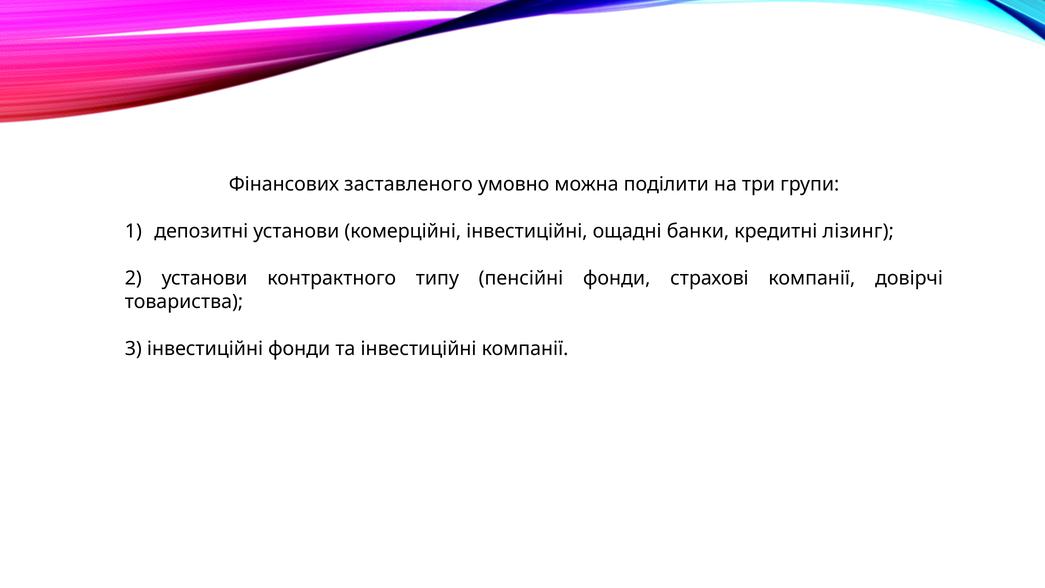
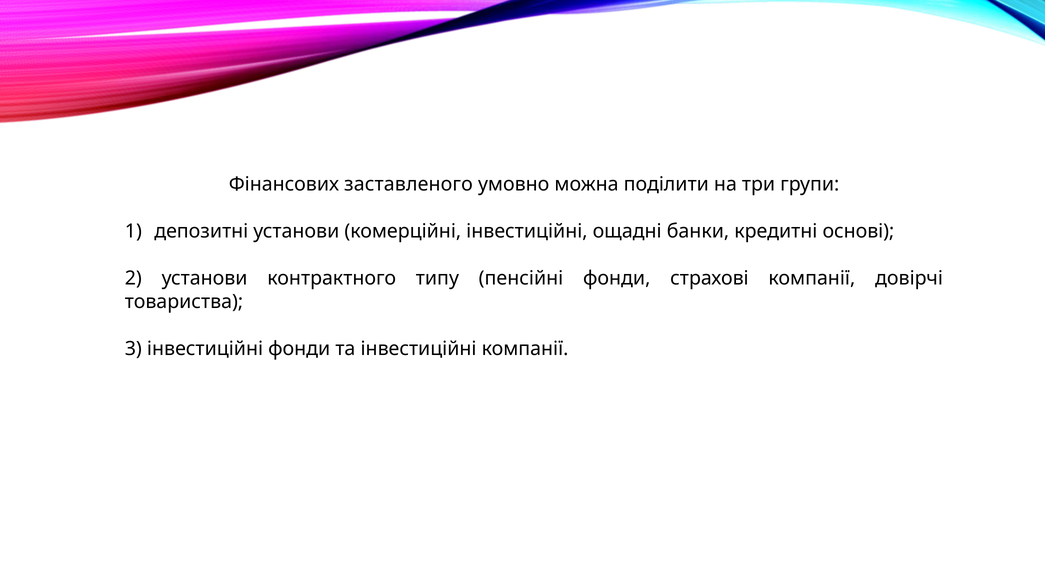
лізинг: лізинг -> основі (858, 231)
